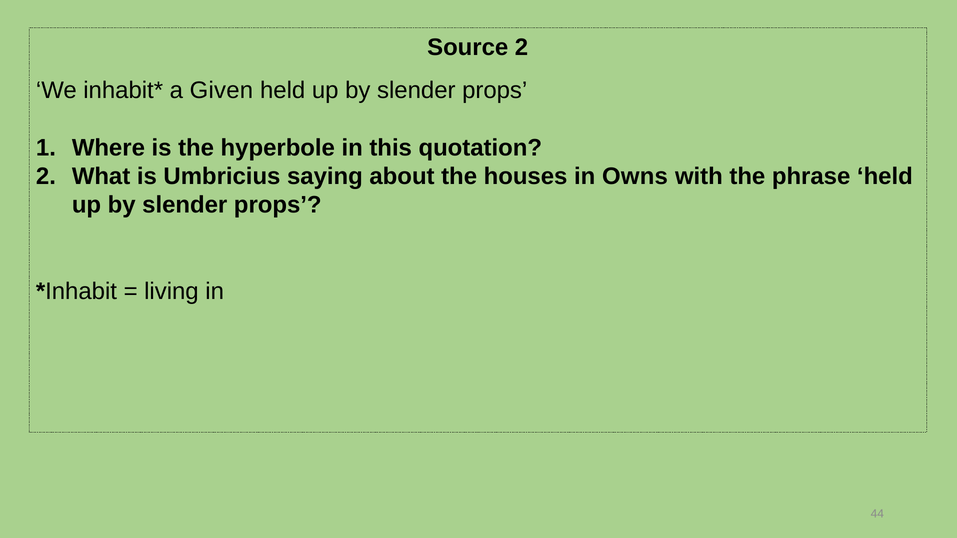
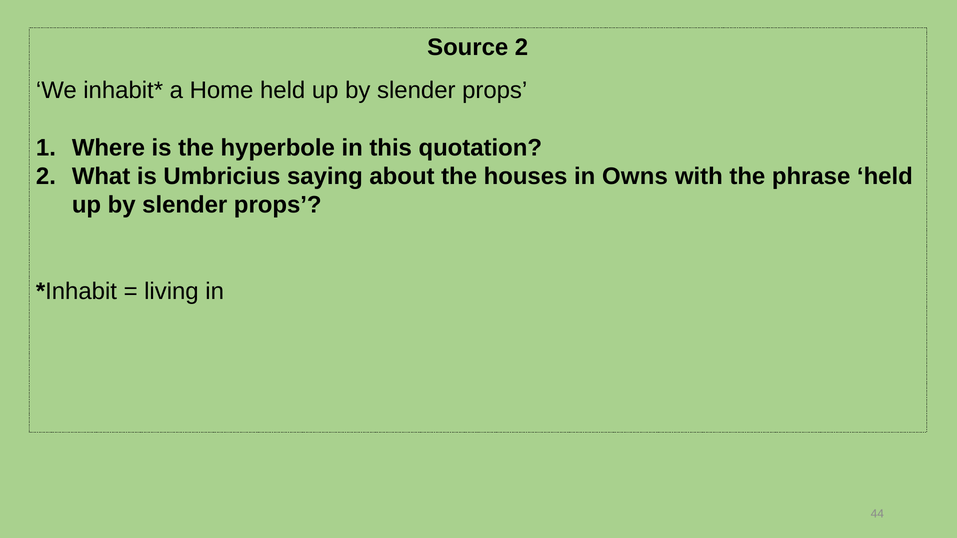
Given: Given -> Home (222, 90)
